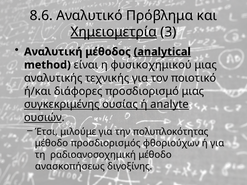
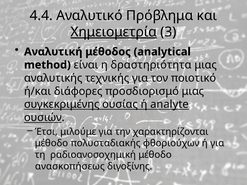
8.6: 8.6 -> 4.4 (41, 16)
analytical underline: present -> none (162, 52)
φυσικοχημικού: φυσικοχημικού -> δραστηριότητα (151, 65)
πολυπλοκότητας: πολυπλοκότητας -> χαρακτηρίζονται (171, 132)
προσδιορισμός: προσδιορισμός -> πολυσταδιακής (106, 143)
